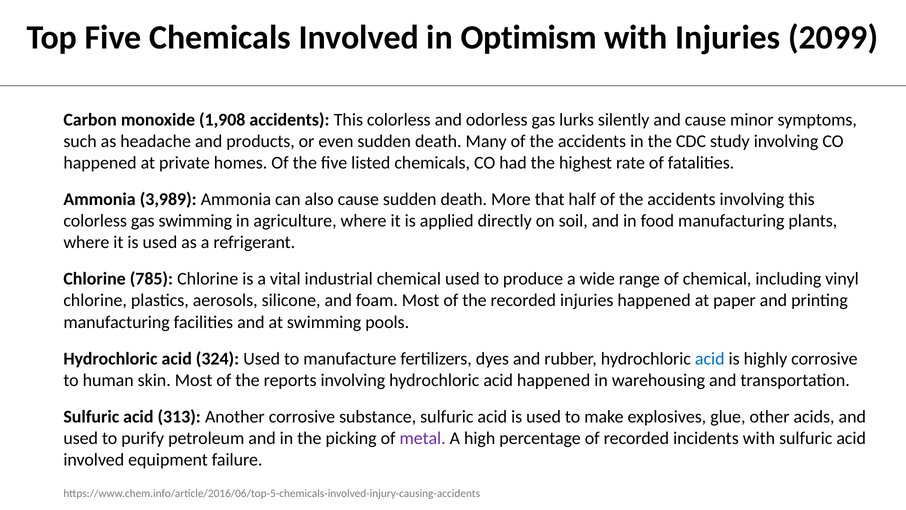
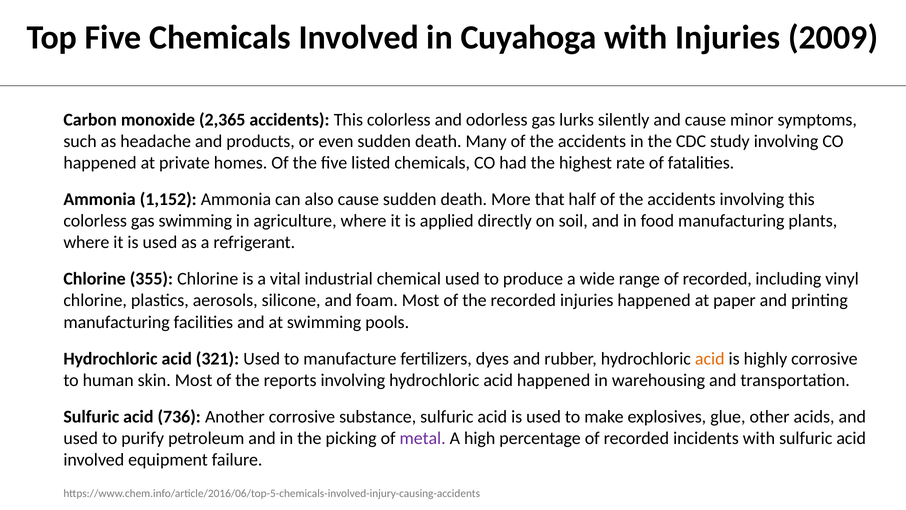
Optimism: Optimism -> Cuyahoga (529, 38)
2099: 2099 -> 2009 (833, 38)
1,908: 1,908 -> 2,365 (222, 120)
3,989: 3,989 -> 1,152 (168, 199)
785: 785 -> 355 (151, 279)
range of chemical: chemical -> recorded (717, 279)
324: 324 -> 321 (217, 358)
acid colour: blue -> orange (710, 358)
313: 313 -> 736 (179, 417)
